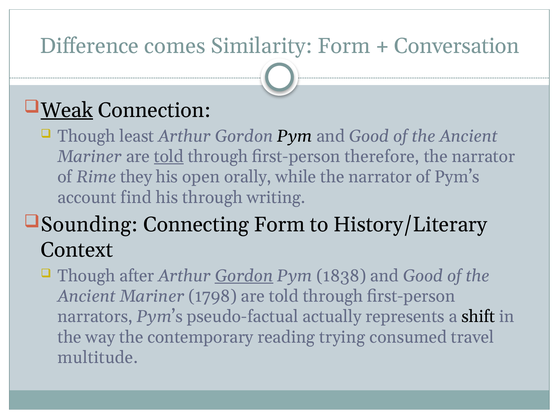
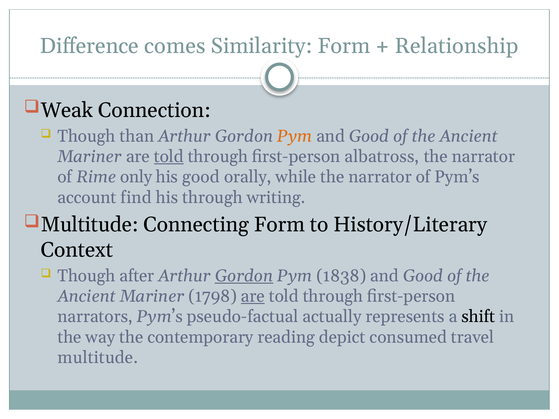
Conversation: Conversation -> Relationship (457, 46)
Weak underline: present -> none (67, 110)
least: least -> than (137, 136)
Pym colour: black -> orange (295, 136)
therefore: therefore -> albatross (382, 157)
they: they -> only (136, 177)
his open: open -> good (201, 177)
Sounding: Sounding -> Multitude (90, 225)
are underline: none -> present (253, 296)
trying: trying -> depict (342, 337)
